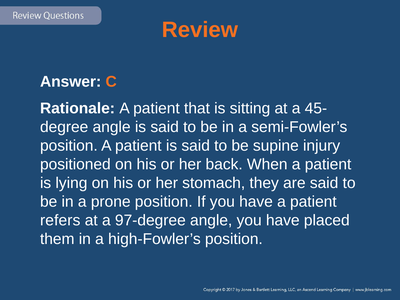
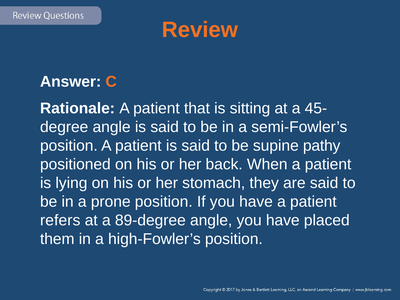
injury: injury -> pathy (322, 146)
97-degree: 97-degree -> 89-degree (150, 220)
